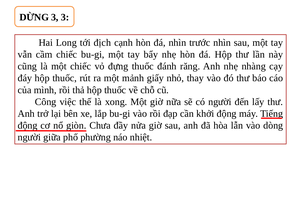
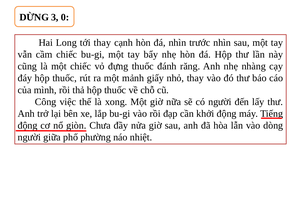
3 3: 3 -> 0 (65, 17)
tới địch: địch -> thay (102, 43)
